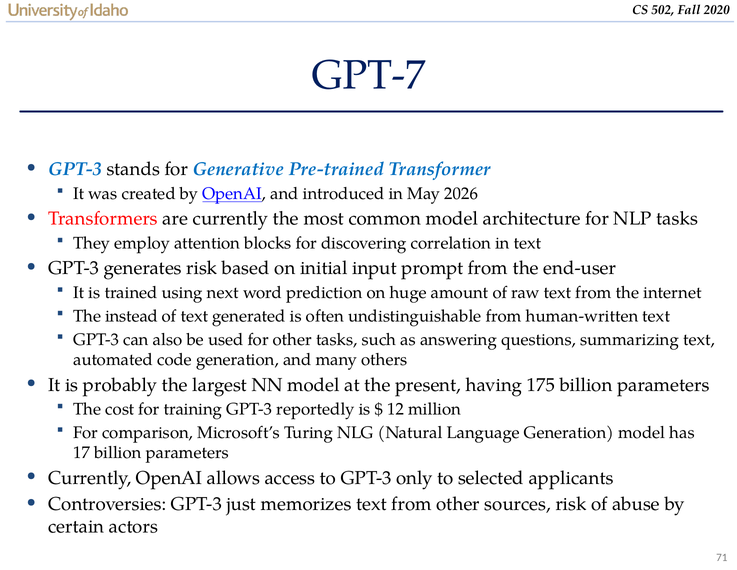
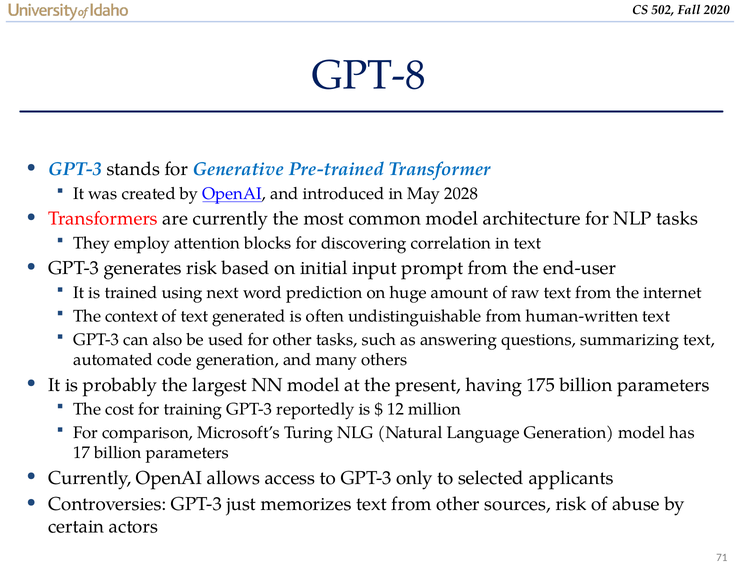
GPT-7: GPT-7 -> GPT-8 (369, 75)
2026: 2026 -> 2028 (461, 193)
instead: instead -> context (132, 316)
